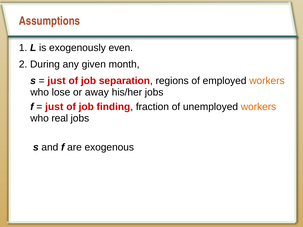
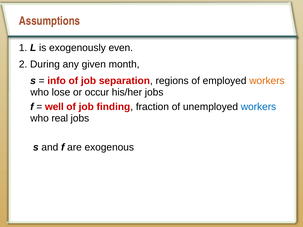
just: just -> info (57, 81)
away: away -> occur (97, 92)
just: just -> well (54, 107)
workers colour: orange -> blue (258, 107)
